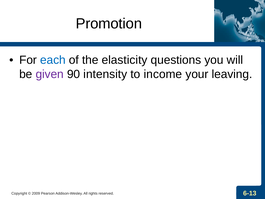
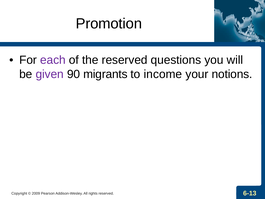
each colour: blue -> purple (53, 60)
the elasticity: elasticity -> reserved (125, 60)
intensity: intensity -> migrants (105, 74)
leaving: leaving -> notions (232, 74)
